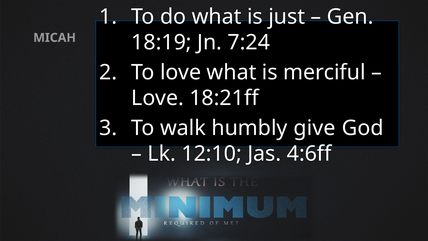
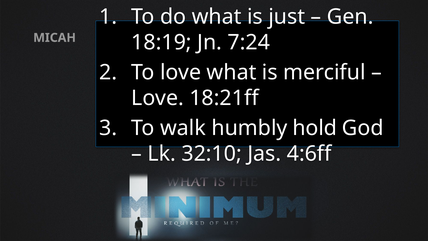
give: give -> hold (315, 128)
12:10: 12:10 -> 32:10 (212, 154)
